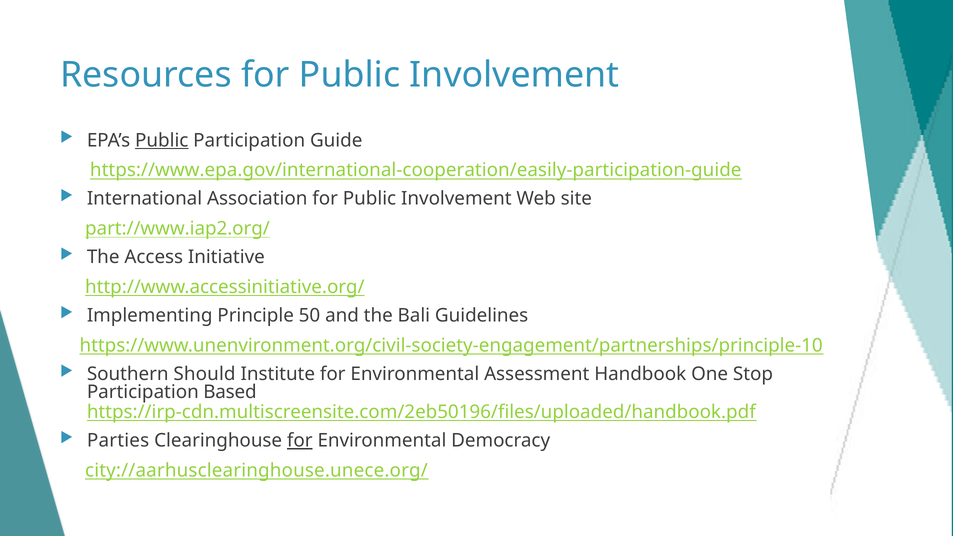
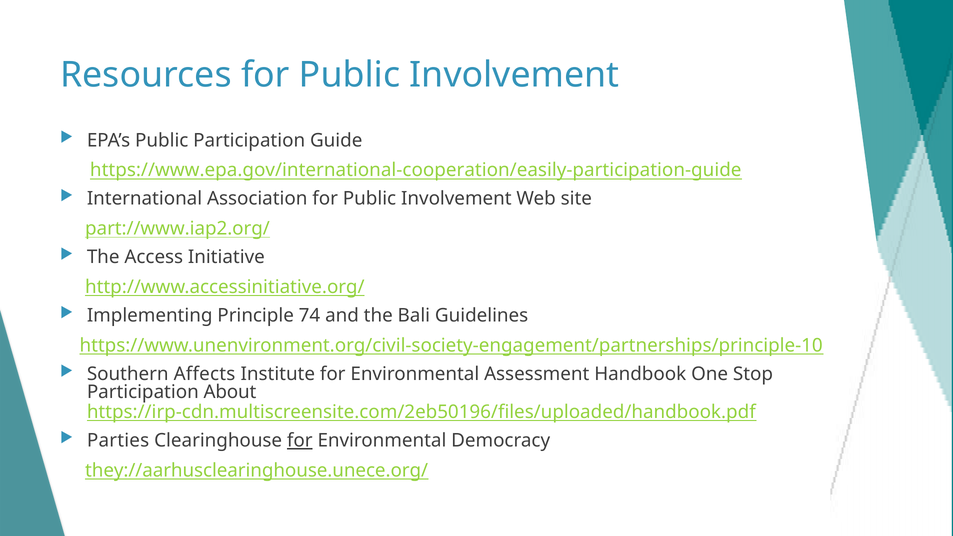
Public underline: present -> none (162, 140)
50: 50 -> 74 (309, 316)
Should: Should -> Affects (204, 374)
Based: Based -> About (230, 392)
city://aarhusclearinghouse.unece.org/: city://aarhusclearinghouse.unece.org/ -> they://aarhusclearinghouse.unece.org/ (257, 471)
